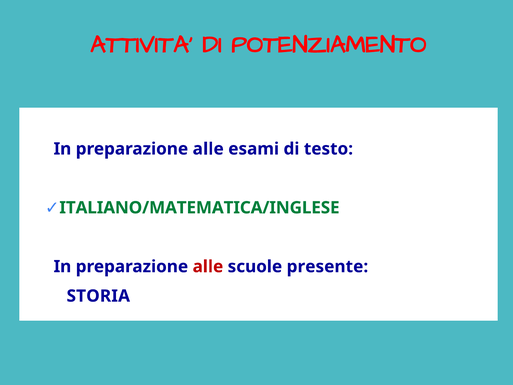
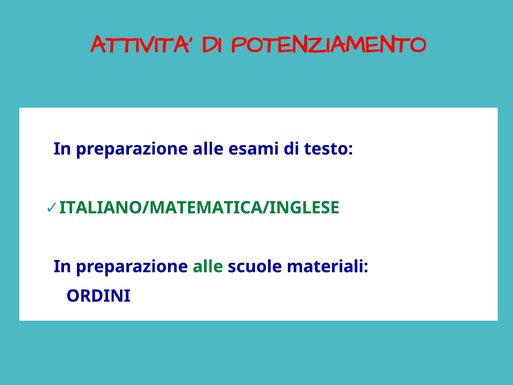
alle colour: red -> green (208, 266)
presente: presente -> materiali (328, 266)
STORIA: STORIA -> ORDINI (98, 296)
